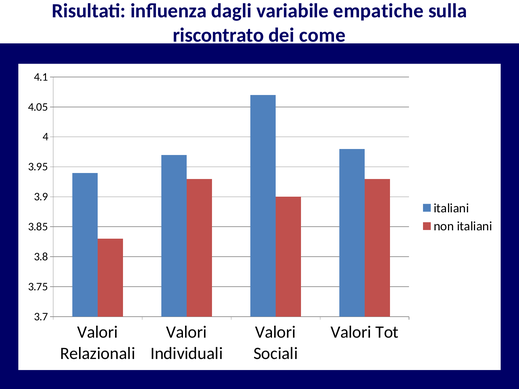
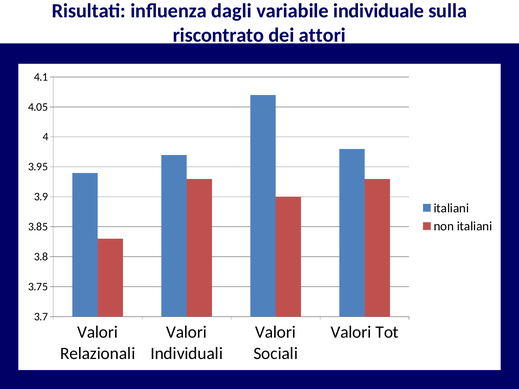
empatiche: empatiche -> individuale (379, 11)
come: come -> attori (322, 35)
